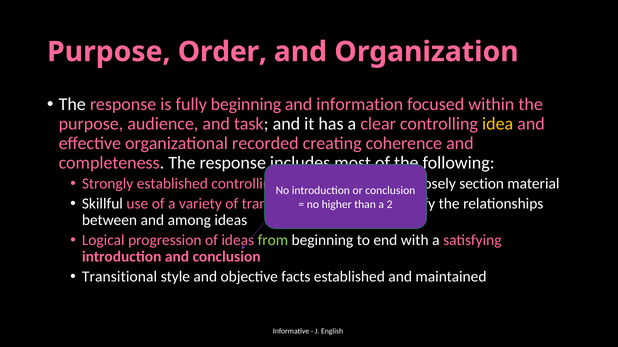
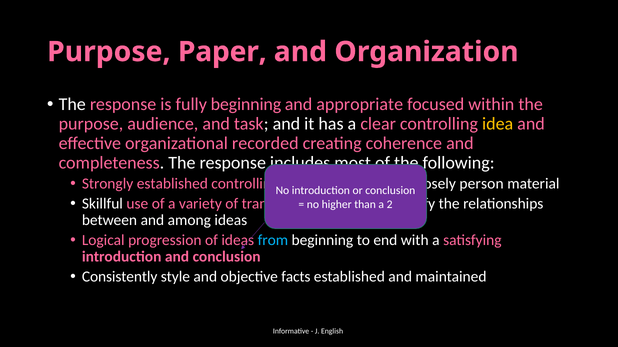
Order: Order -> Paper (222, 52)
information: information -> appropriate (360, 104)
section: section -> person (482, 184)
from colour: light green -> light blue (273, 241)
Transitional: Transitional -> Consistently (120, 277)
